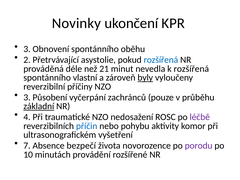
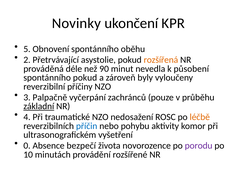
3: 3 -> 5 (27, 49)
rozšířená colour: blue -> orange (161, 60)
21: 21 -> 90 (104, 69)
k rozšířená: rozšířená -> působení (191, 69)
spontánního vlastní: vlastní -> pokud (85, 78)
byly underline: present -> none (145, 78)
Působení: Působení -> Palpačně (50, 97)
léčbě colour: purple -> orange (200, 117)
7: 7 -> 0 (27, 146)
